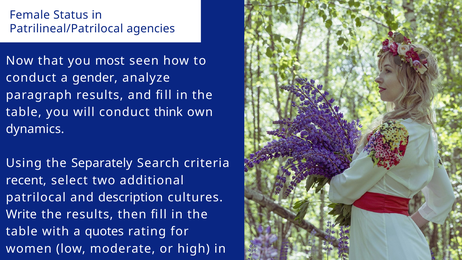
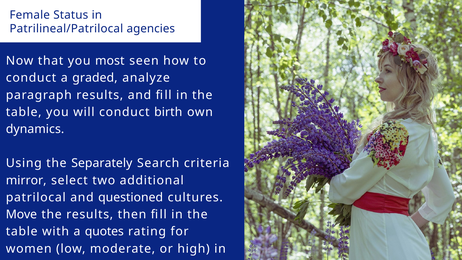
gender: gender -> graded (95, 78)
think: think -> birth (168, 112)
recent: recent -> mirror (26, 180)
description: description -> questioned (131, 197)
Write: Write -> Move (21, 214)
